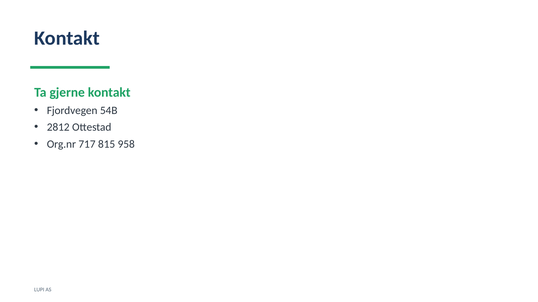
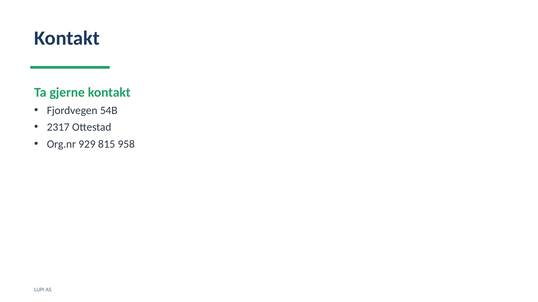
2812: 2812 -> 2317 (58, 127)
717: 717 -> 929 (87, 144)
